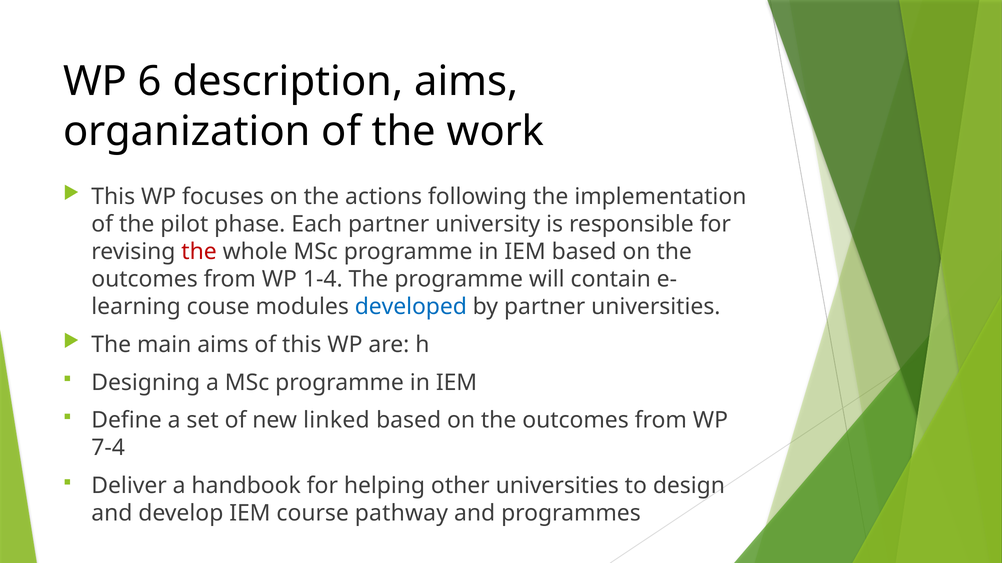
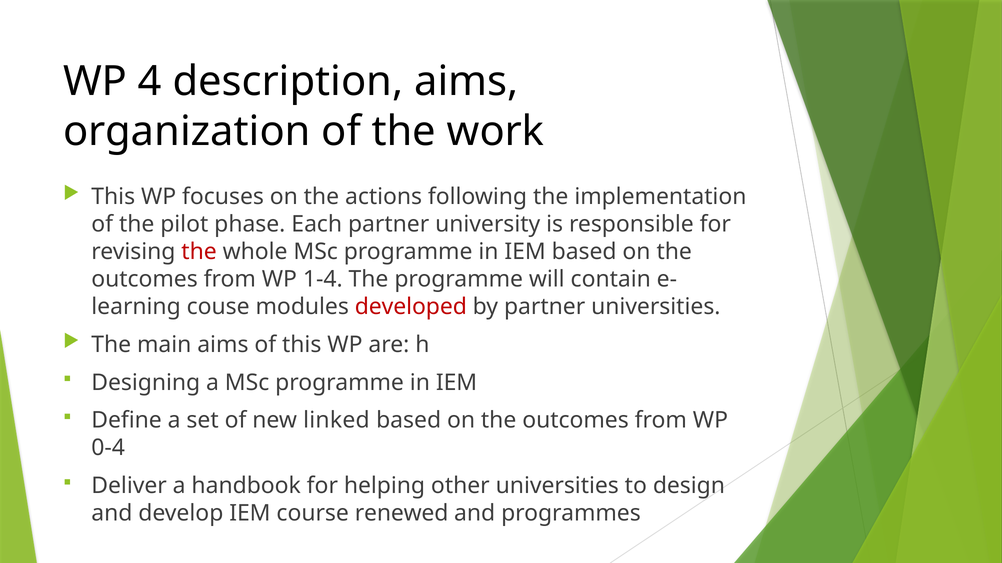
6: 6 -> 4 (150, 82)
developed colour: blue -> red (411, 307)
7-4: 7-4 -> 0-4 (108, 448)
pathway: pathway -> renewed (402, 514)
